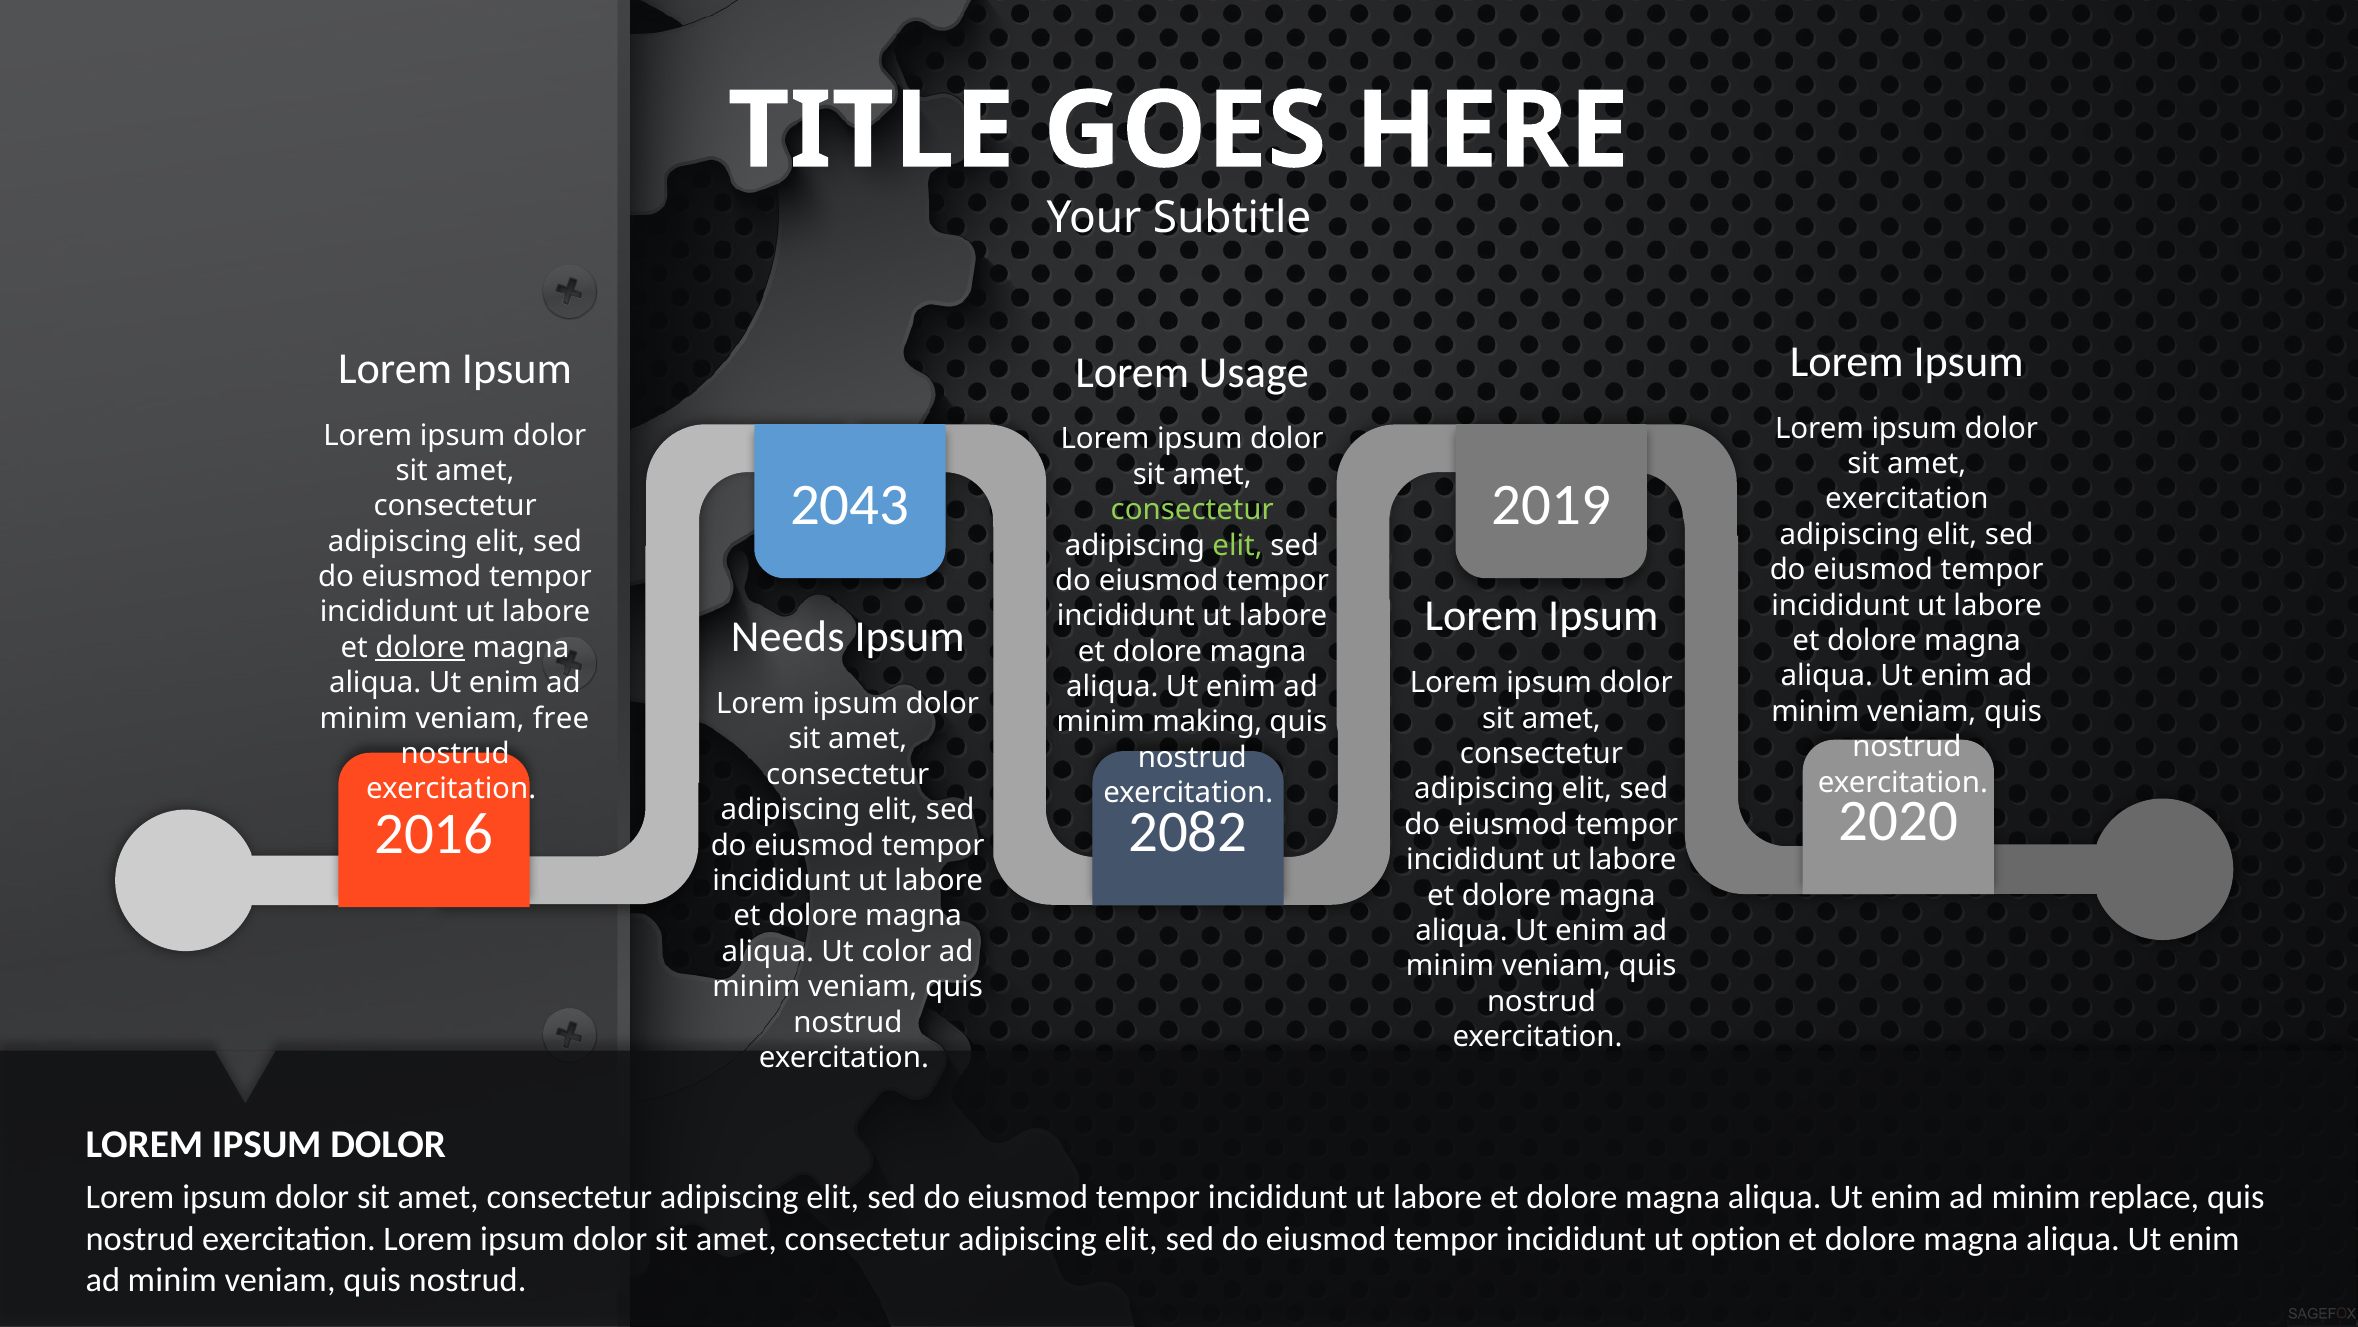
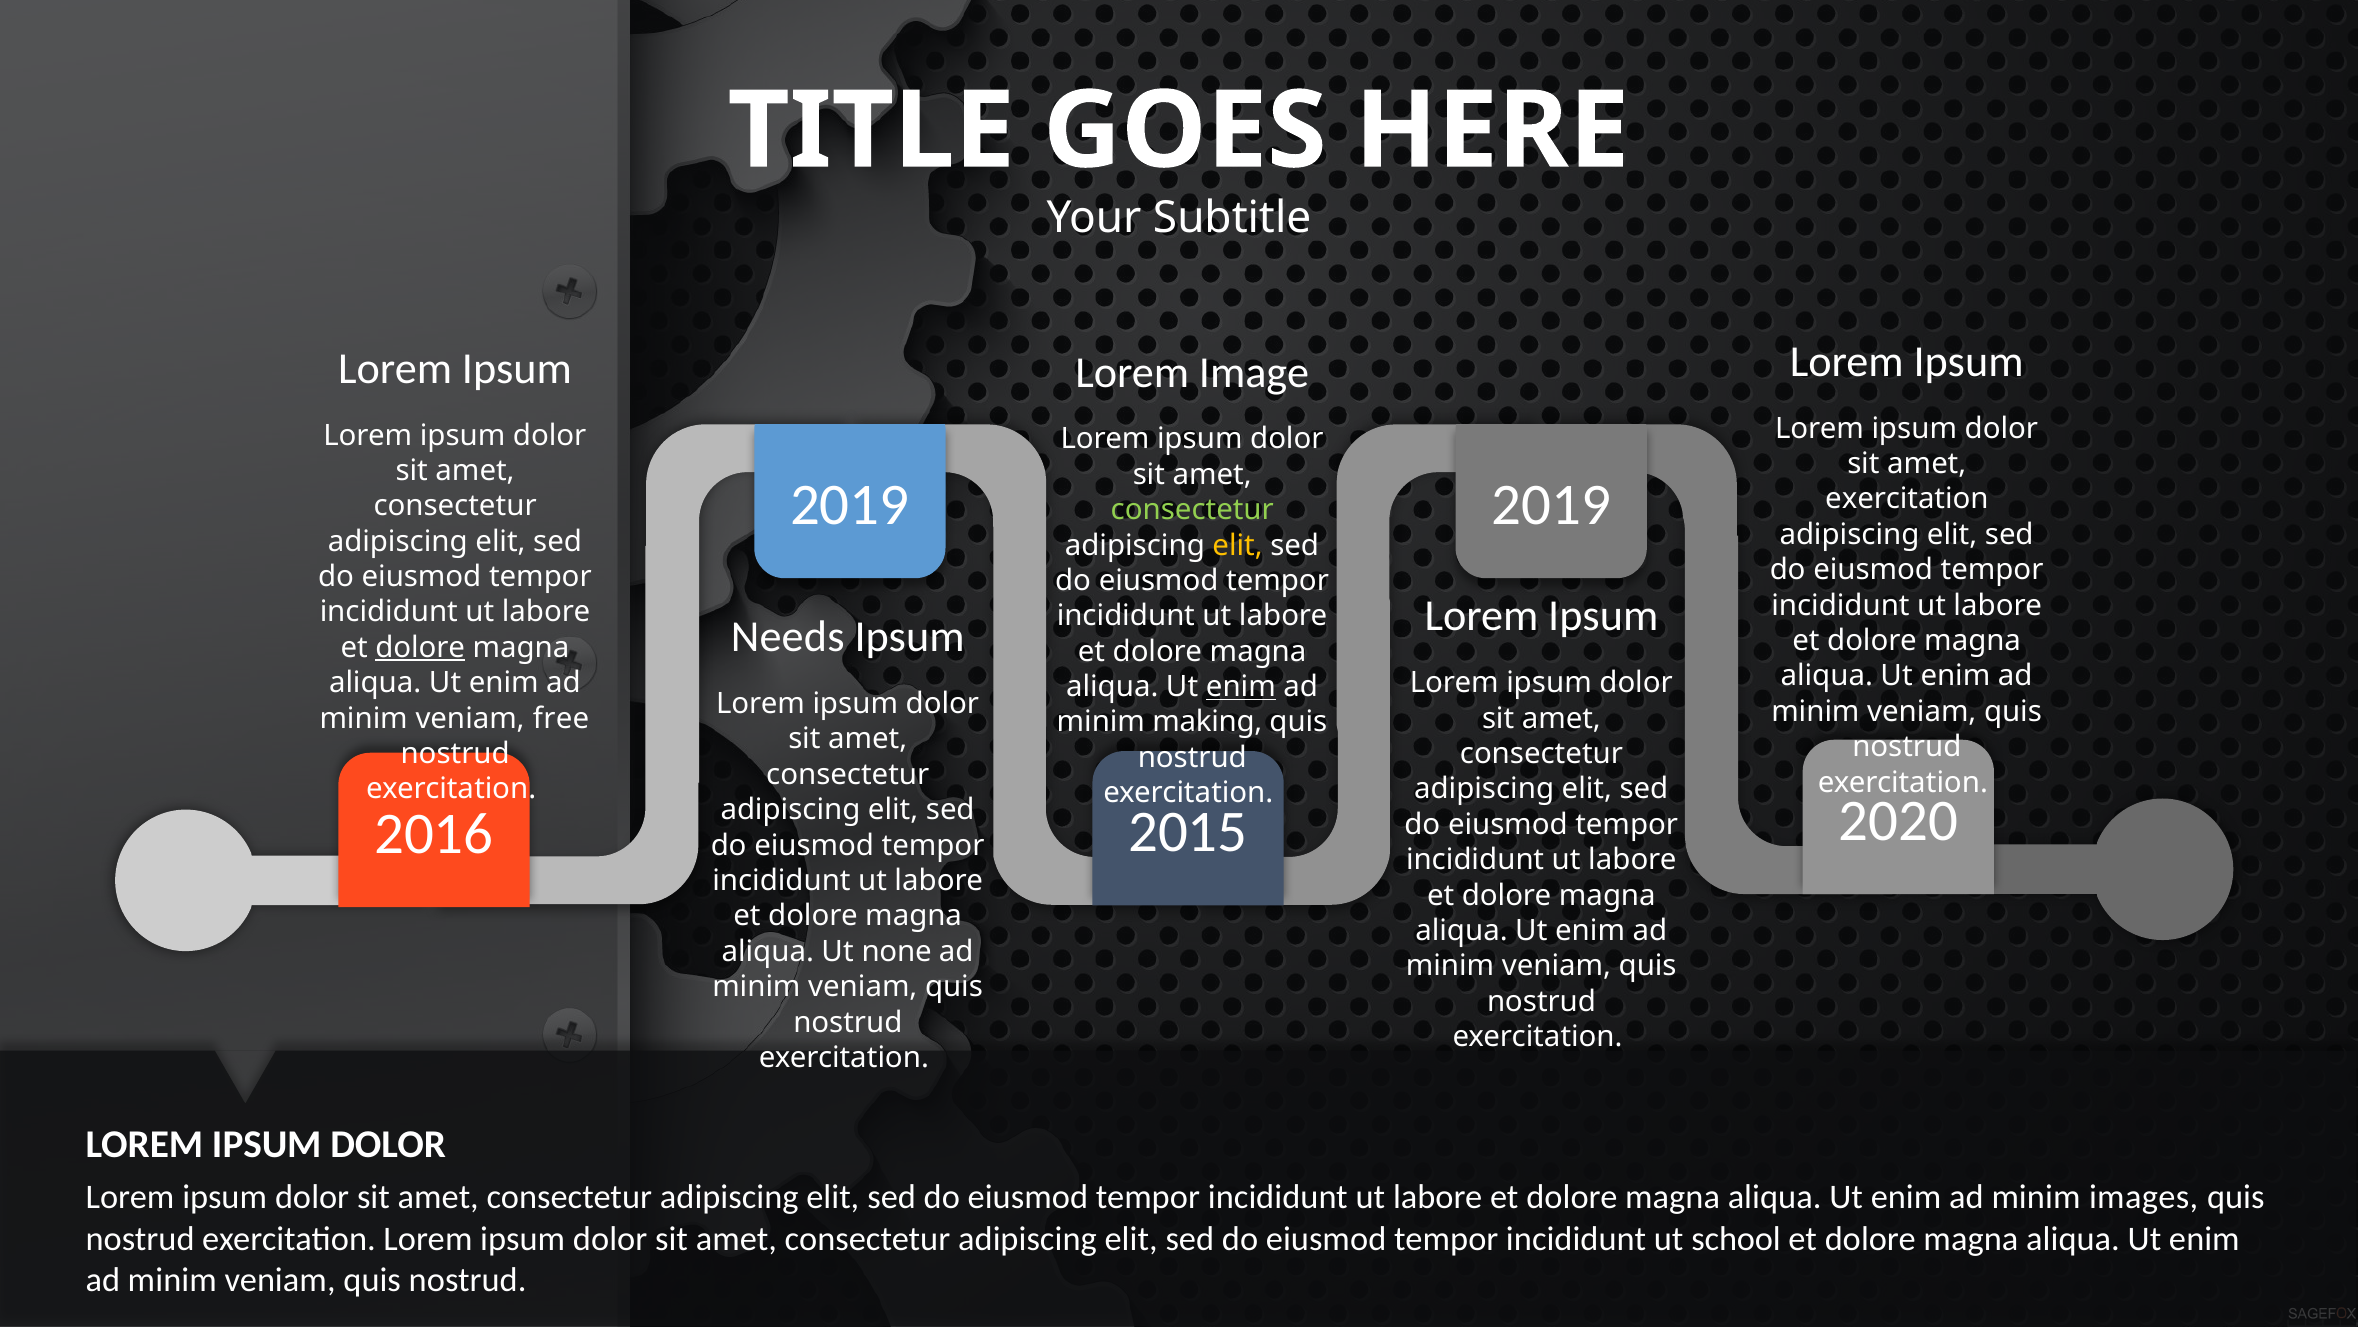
Usage: Usage -> Image (1254, 372)
2043: 2043 -> 2019 (850, 505)
elit colour: light green -> yellow (1238, 545)
enim underline: none -> present (1241, 687)
2082: 2082 -> 2015 (1188, 832)
color: color -> none (897, 951)
replace: replace -> images (2144, 1197)
option: option -> school (1736, 1238)
